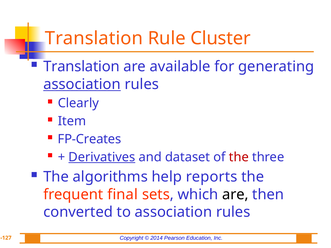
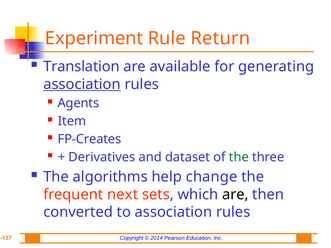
Translation: Translation -> Experiment (94, 38)
Cluster: Cluster -> Return (220, 38)
Clearly: Clearly -> Agents (78, 103)
Derivatives underline: present -> none (102, 157)
the colour: red -> green (239, 157)
reports: reports -> change (212, 177)
final: final -> next (123, 195)
